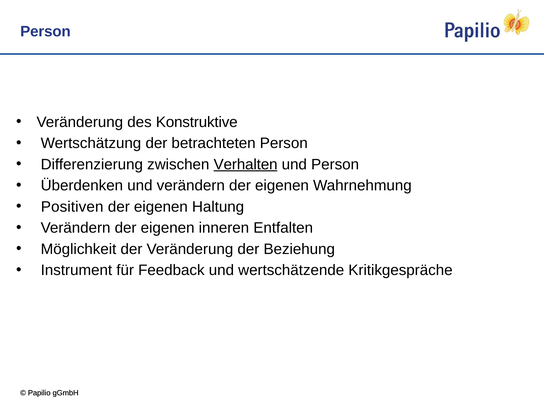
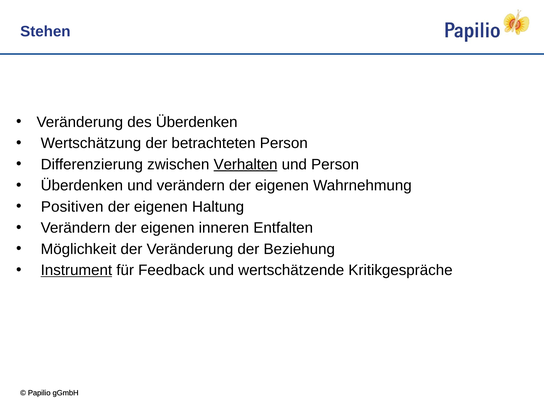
Person: Person -> Stehen (45, 32)
des Konstruktive: Konstruktive -> Überdenken (197, 122)
Instrument underline: none -> present (76, 270)
